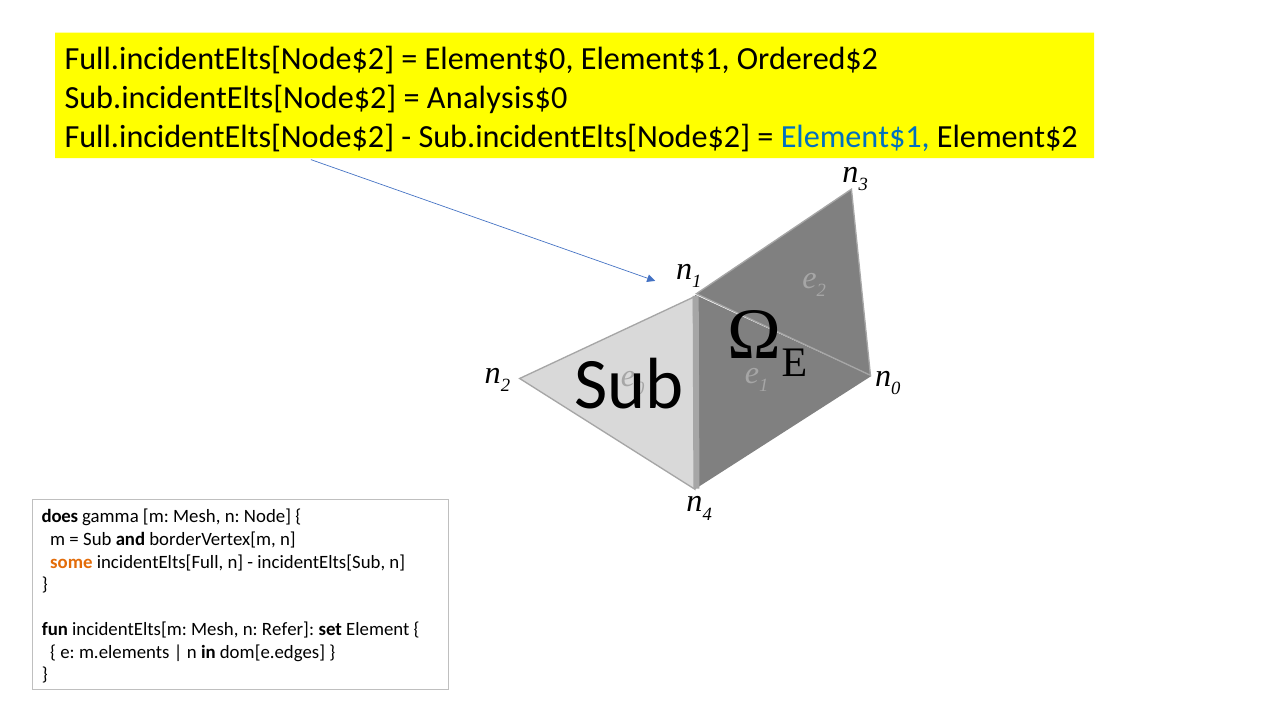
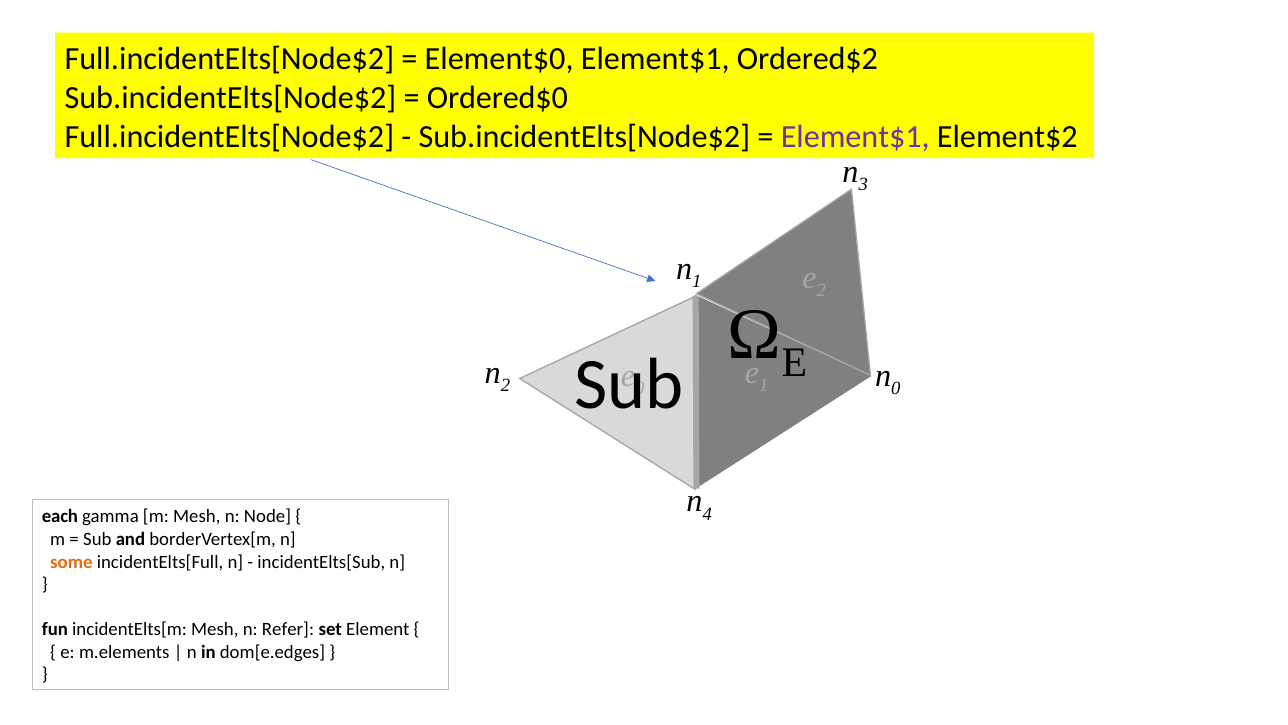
Analysis$0: Analysis$0 -> Ordered$0 (497, 98)
Element$1 colour: blue -> purple (855, 136)
does: does -> each (60, 516)
